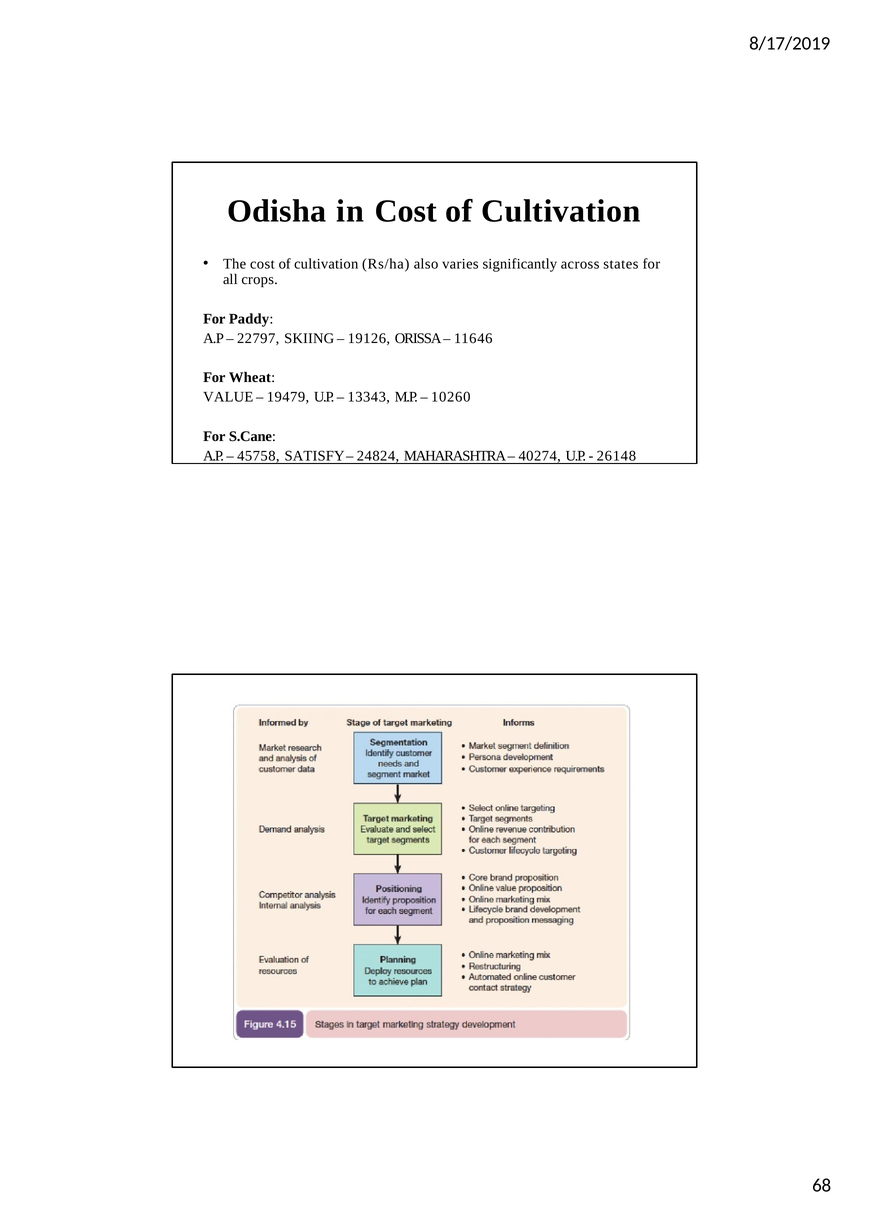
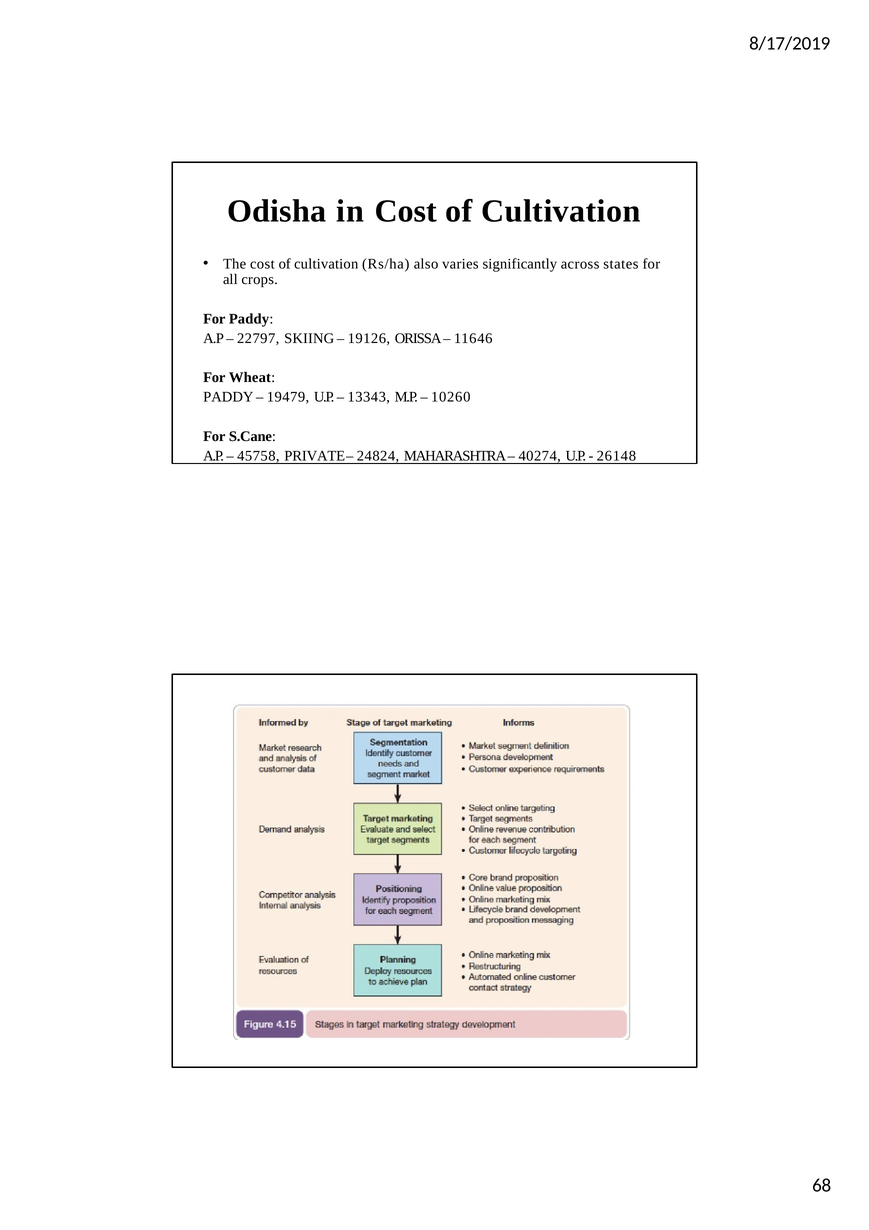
VALUE: VALUE -> PADDY (228, 397)
SATISFY: SATISFY -> PRIVATE (315, 456)
